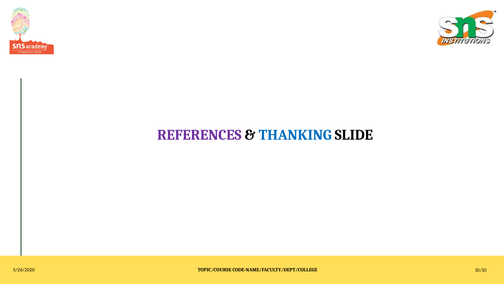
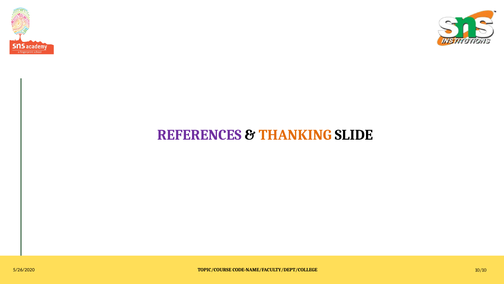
THANKING colour: blue -> orange (295, 135)
